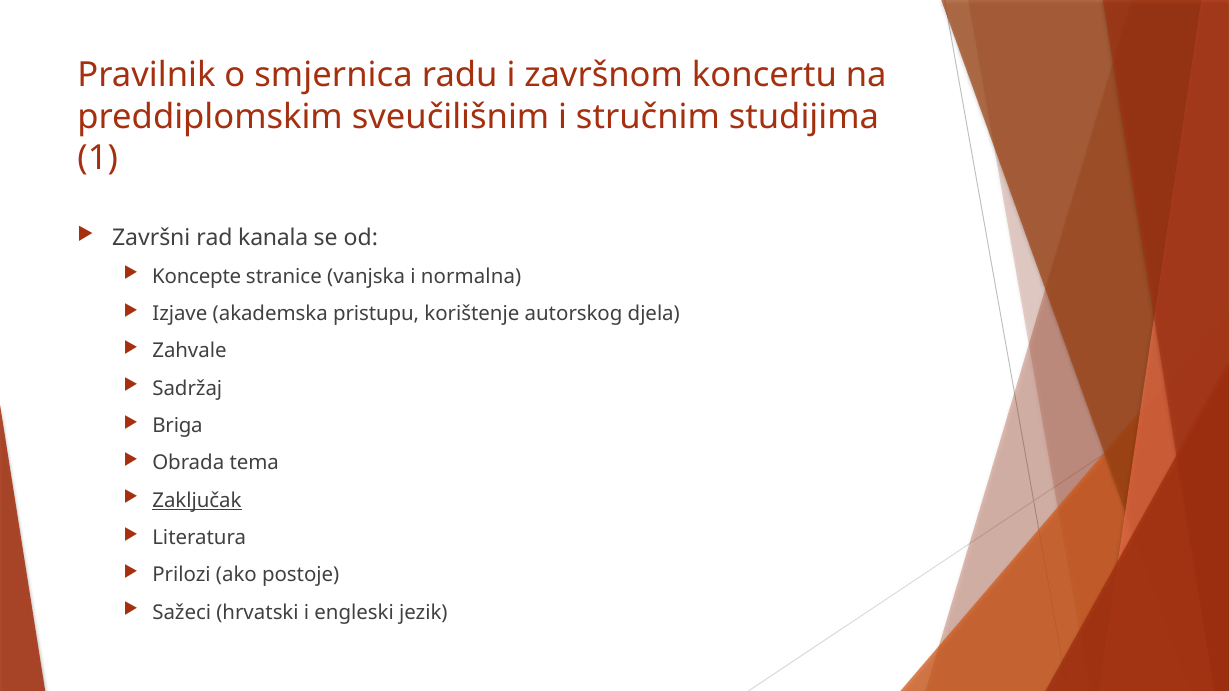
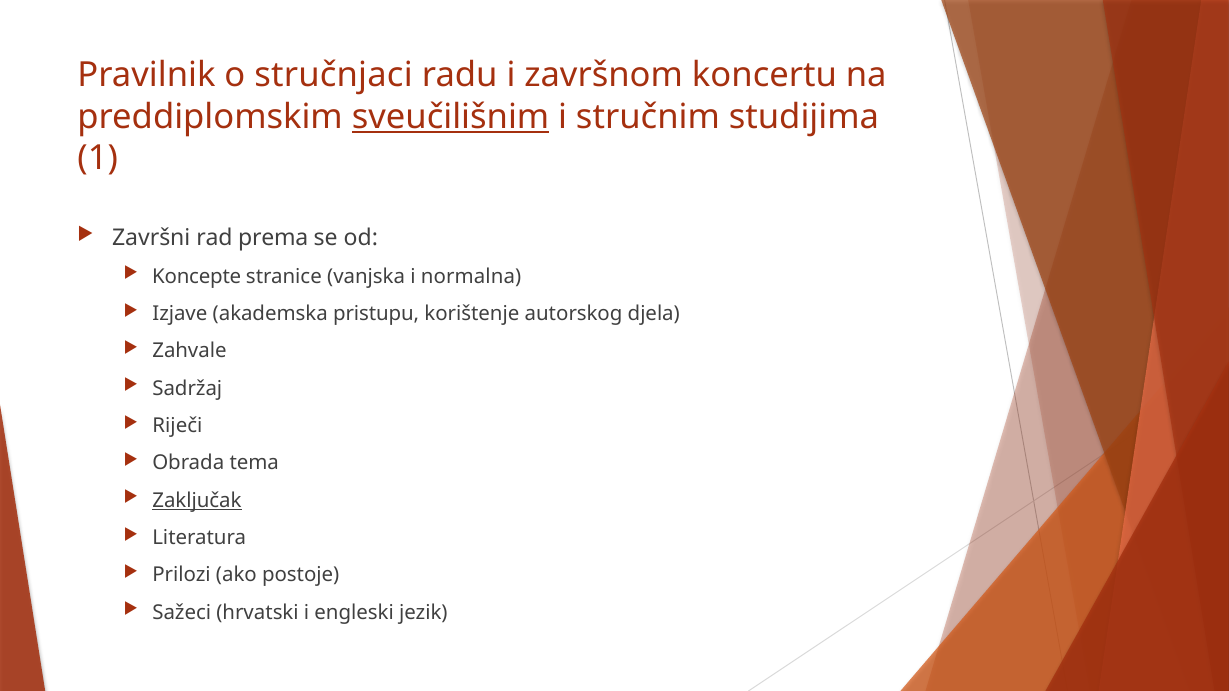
smjernica: smjernica -> stručnjaci (333, 75)
sveučilišnim underline: none -> present (451, 117)
kanala: kanala -> prema (273, 238)
Briga: Briga -> Riječi (177, 426)
